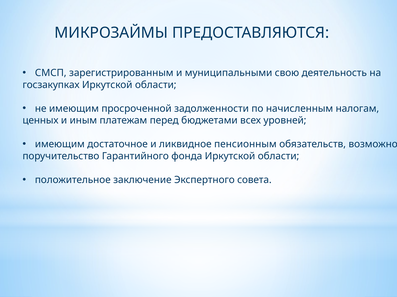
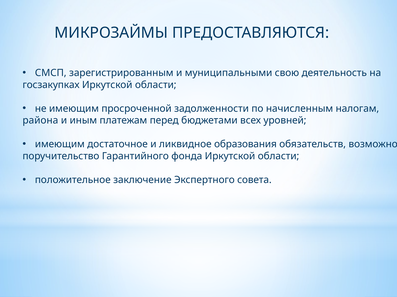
ценных: ценных -> района (40, 121)
пенсионным: пенсионным -> образования (245, 145)
